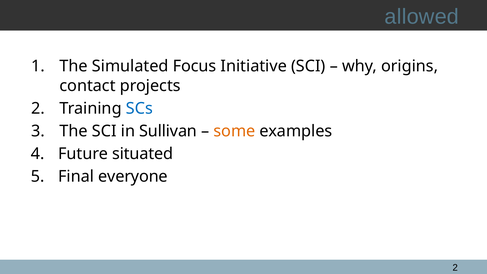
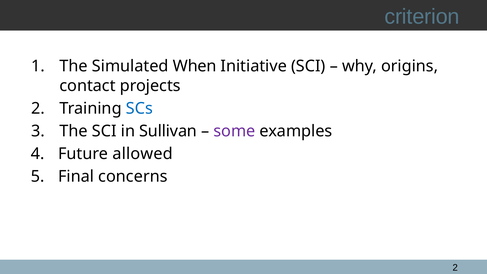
allowed: allowed -> criterion (422, 17)
Focus: Focus -> When (195, 66)
some colour: orange -> purple (234, 131)
situated: situated -> allowed (143, 154)
everyone: everyone -> concerns (133, 177)
